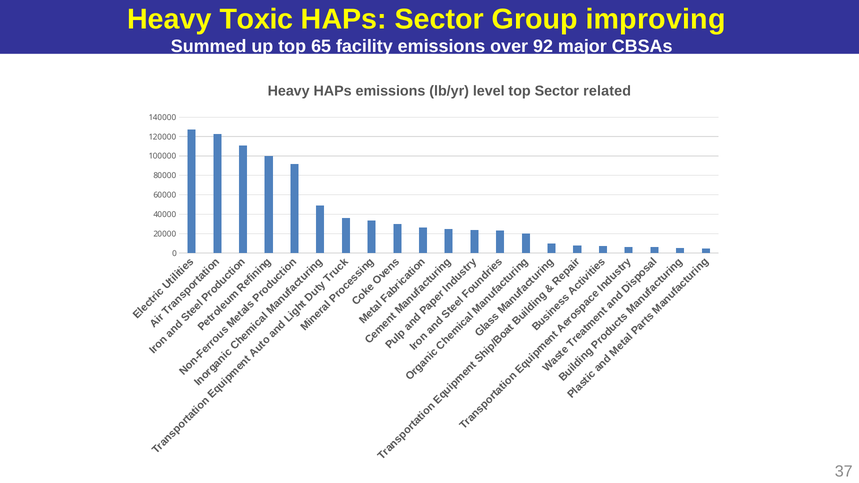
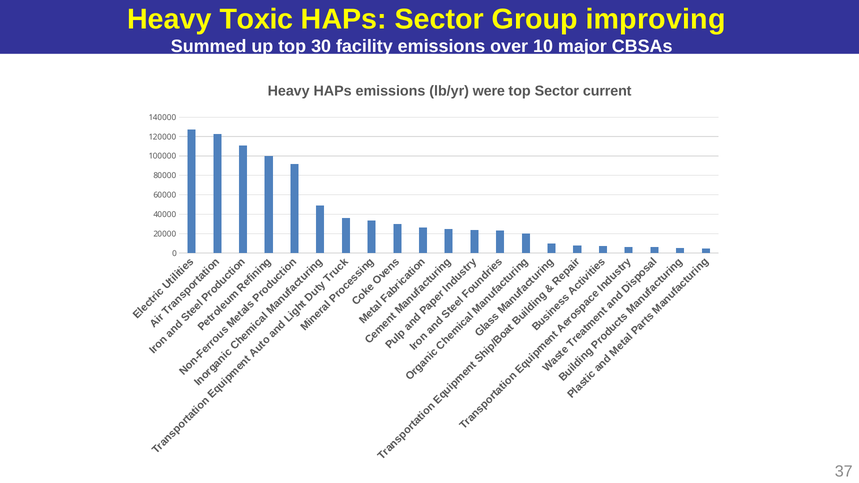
65: 65 -> 30 (321, 46)
92: 92 -> 10 (543, 46)
level: level -> were (489, 91)
related: related -> current (607, 91)
